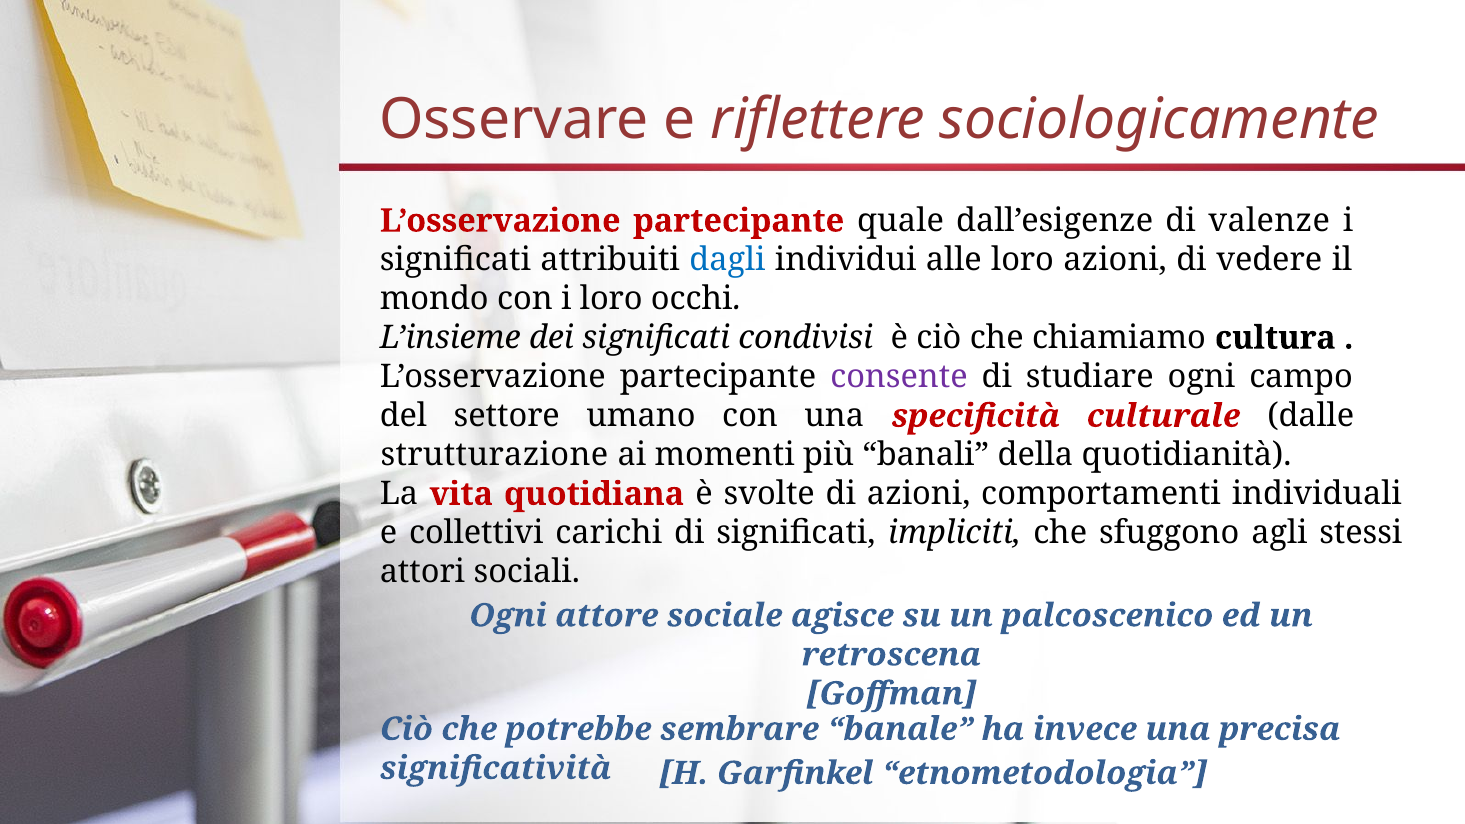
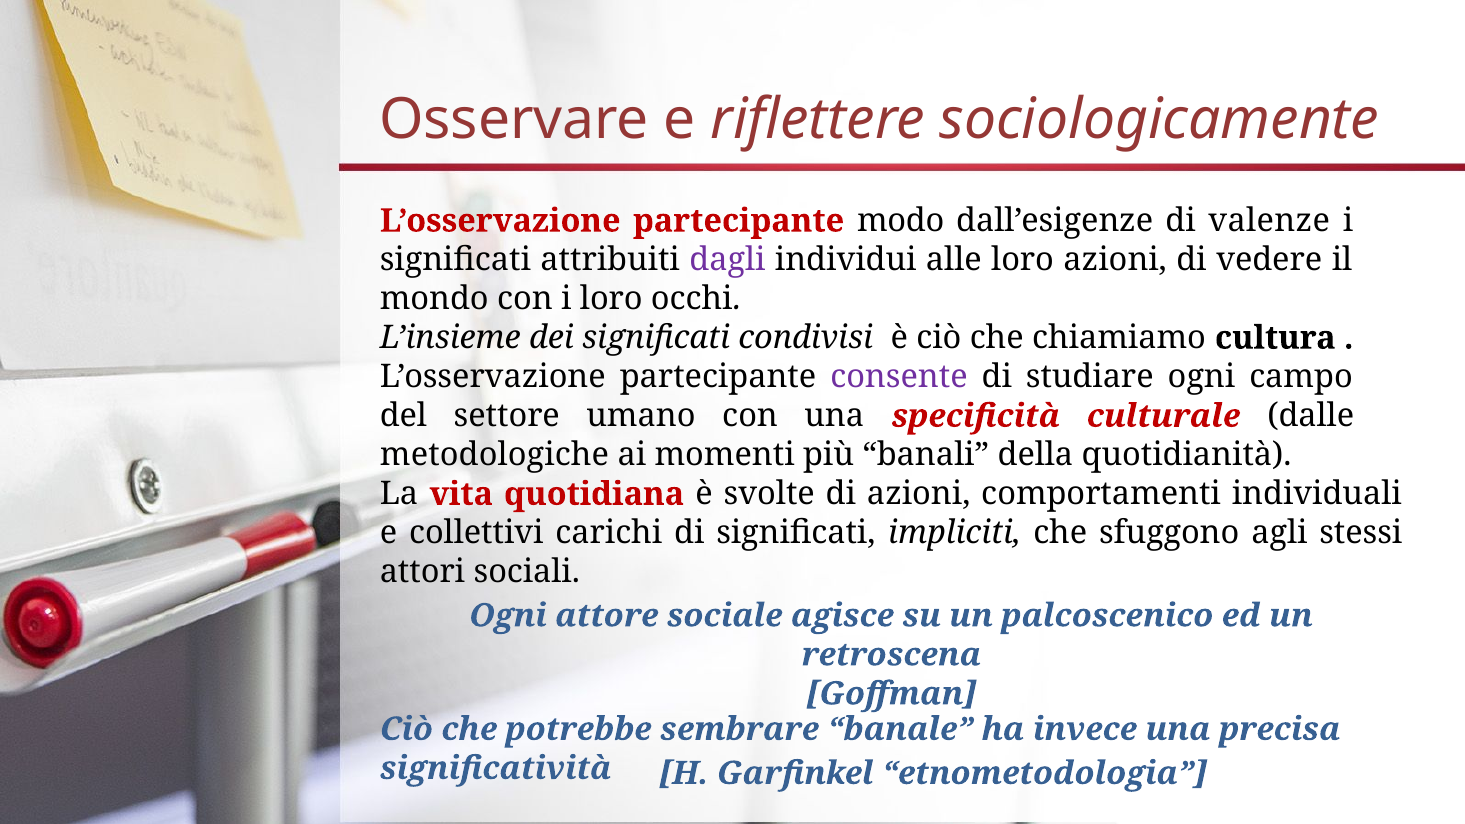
quale: quale -> modo (901, 221)
dagli colour: blue -> purple (727, 260)
strutturazione: strutturazione -> metodologiche (495, 455)
